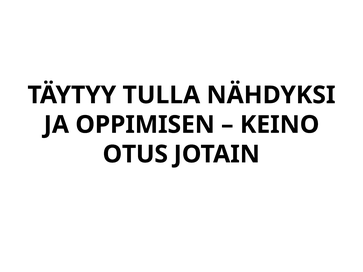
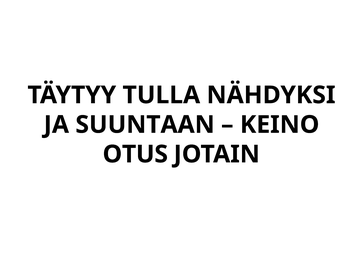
OPPIMISEN: OPPIMISEN -> SUUNTAAN (145, 125)
